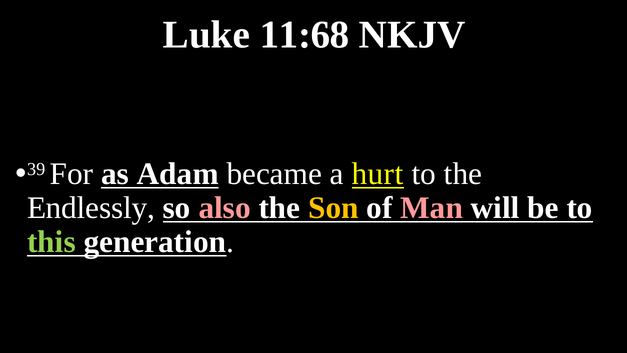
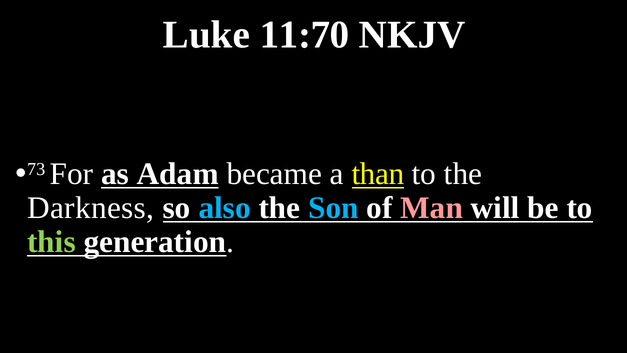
11:68: 11:68 -> 11:70 (305, 35)
39: 39 -> 73 (36, 169)
hurt: hurt -> than (378, 174)
Endlessly: Endlessly -> Darkness (91, 208)
also colour: pink -> light blue (225, 208)
Son colour: yellow -> light blue (333, 208)
